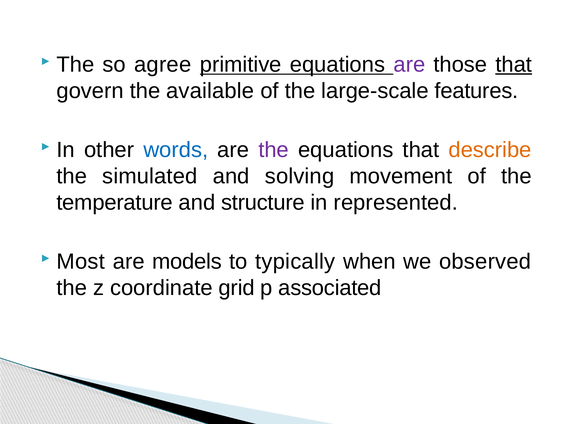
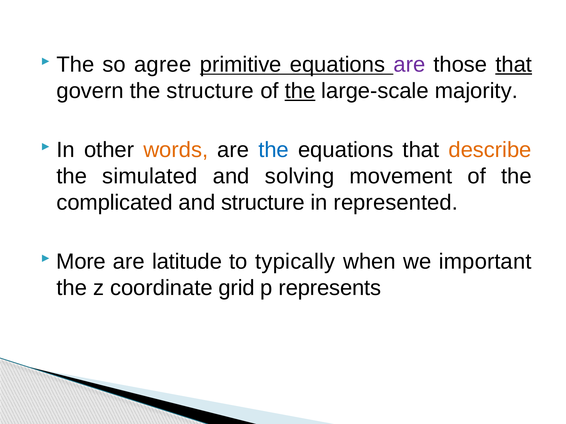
the available: available -> structure (210, 91)
the underline: none -> present (300, 91)
features: features -> majority (476, 91)
words colour: blue -> orange (176, 150)
the colour: purple -> blue (274, 150)
temperature: temperature -> complicated (115, 203)
Most: Most -> More (81, 262)
models: models -> latitude (187, 262)
observed: observed -> important (485, 262)
associated: associated -> represents (330, 288)
